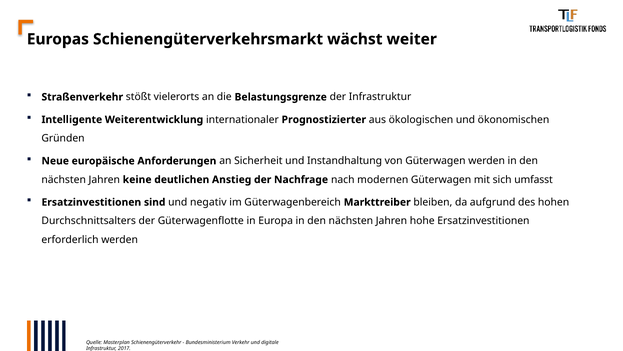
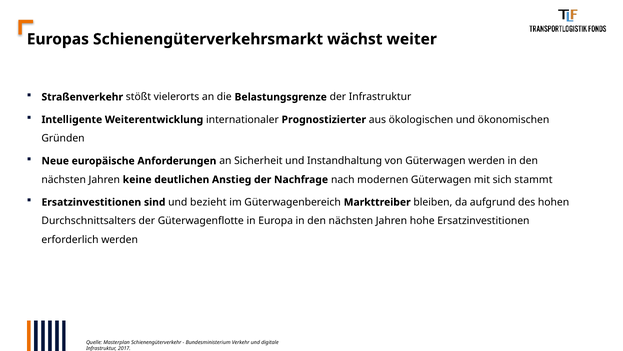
umfasst: umfasst -> stammt (533, 179)
negativ: negativ -> bezieht (208, 202)
